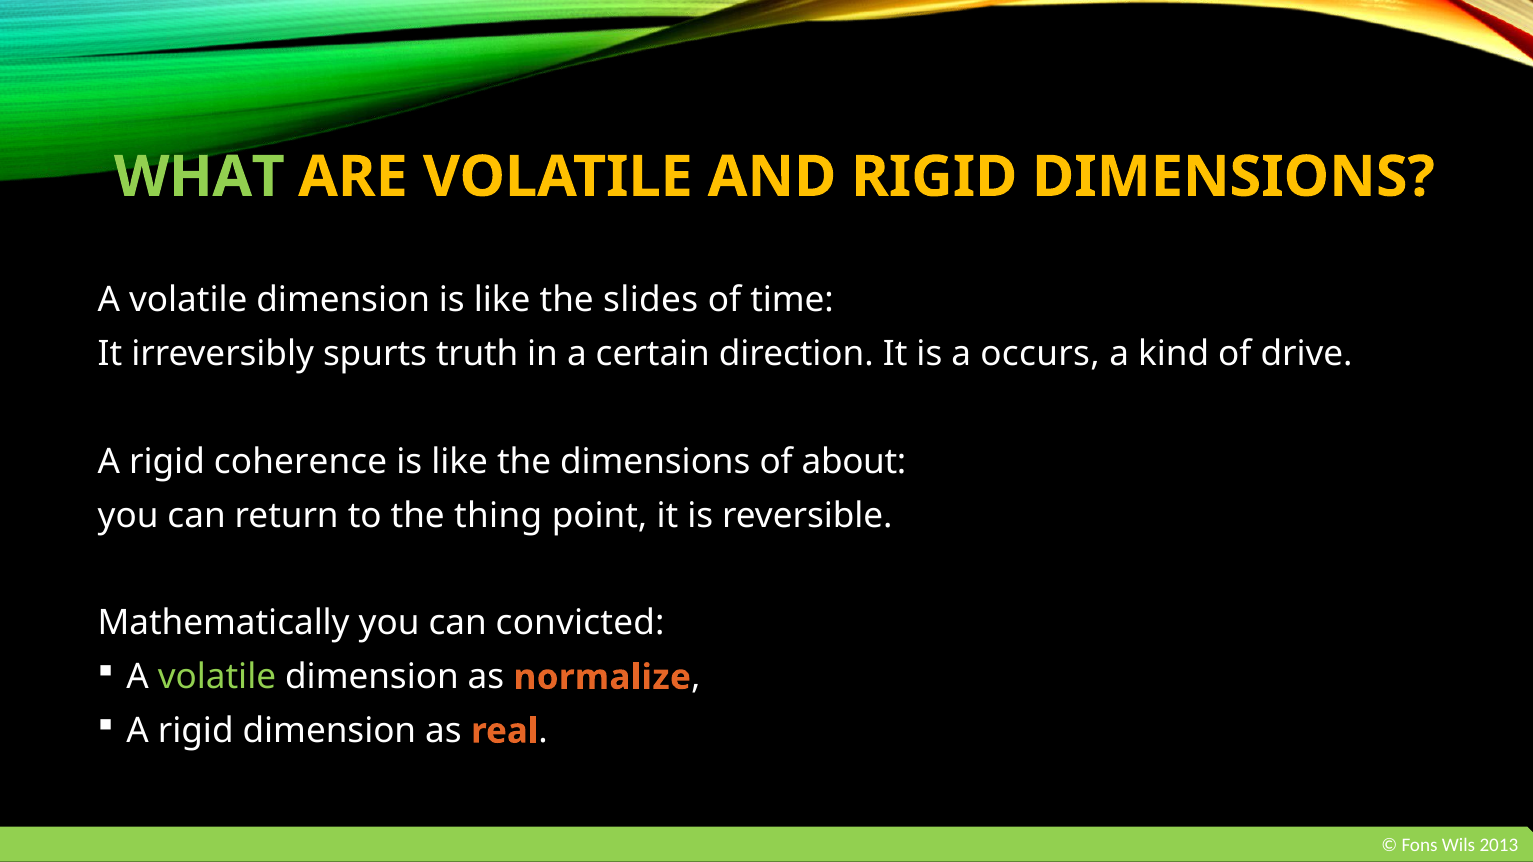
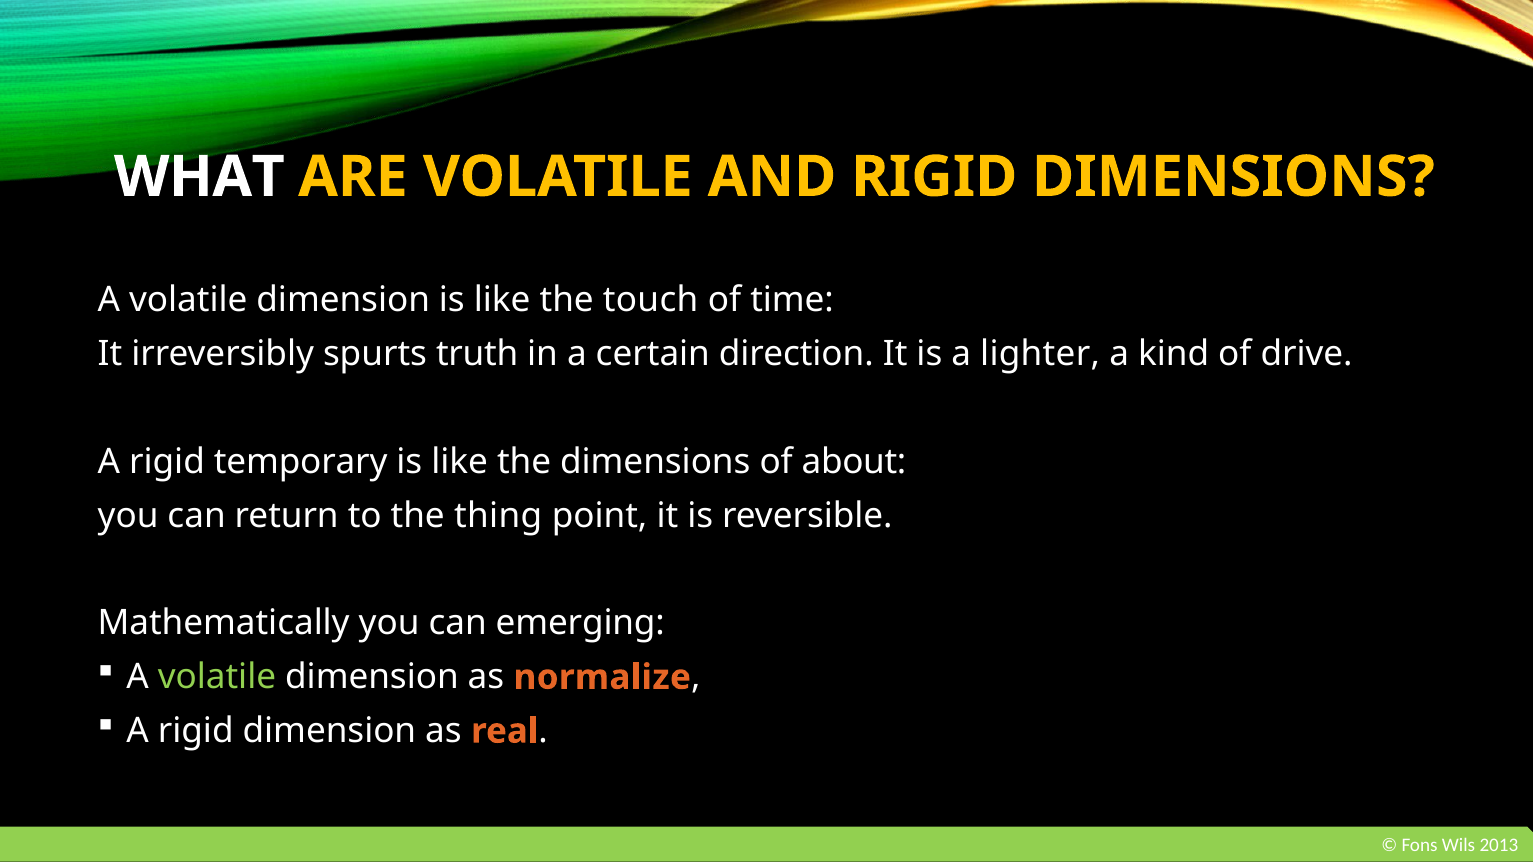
WHAT colour: light green -> white (199, 177)
slides: slides -> touch (651, 300)
occurs: occurs -> lighter (1040, 354)
coherence: coherence -> temporary (301, 462)
convicted: convicted -> emerging (580, 624)
